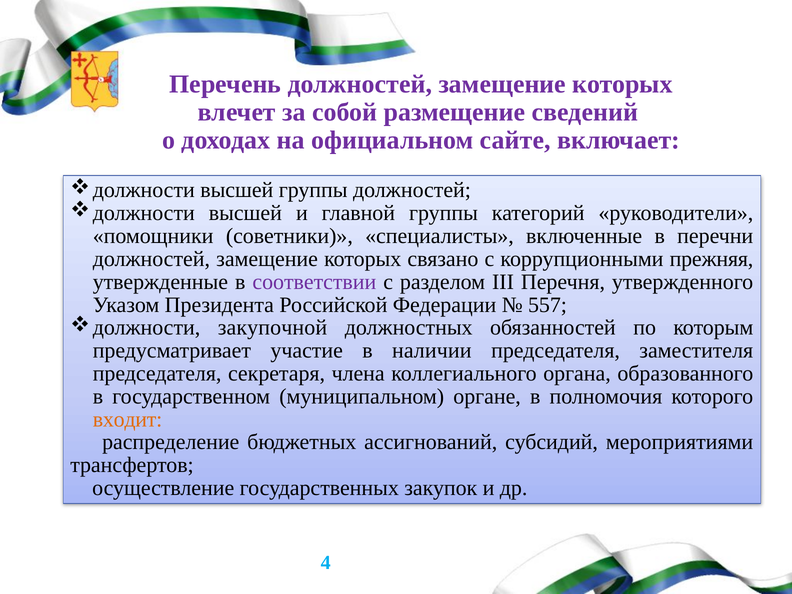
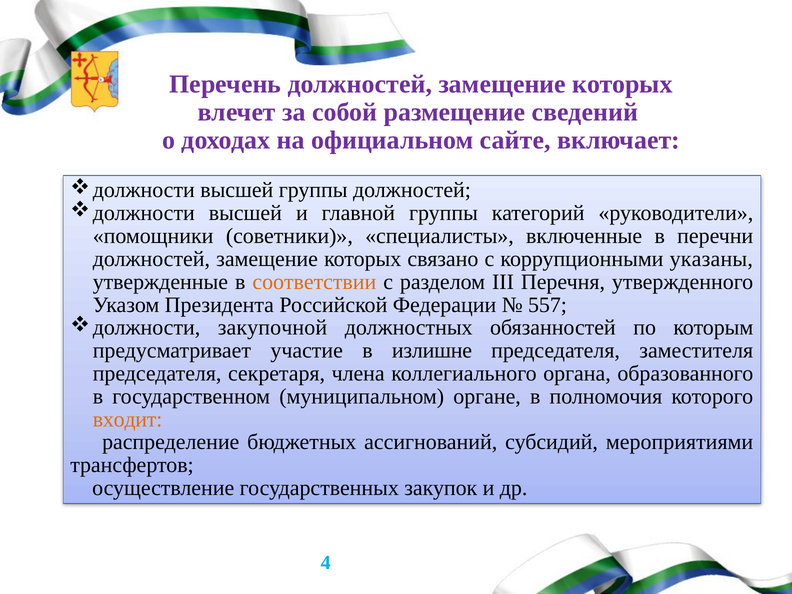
прежняя: прежняя -> указаны (711, 259)
соответствии colour: purple -> orange (314, 282)
наличии: наличии -> излишне (432, 351)
